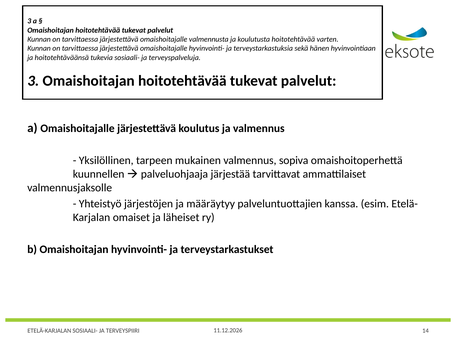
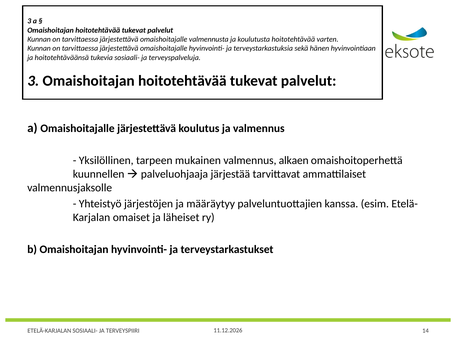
sopiva: sopiva -> alkaen (294, 161)
